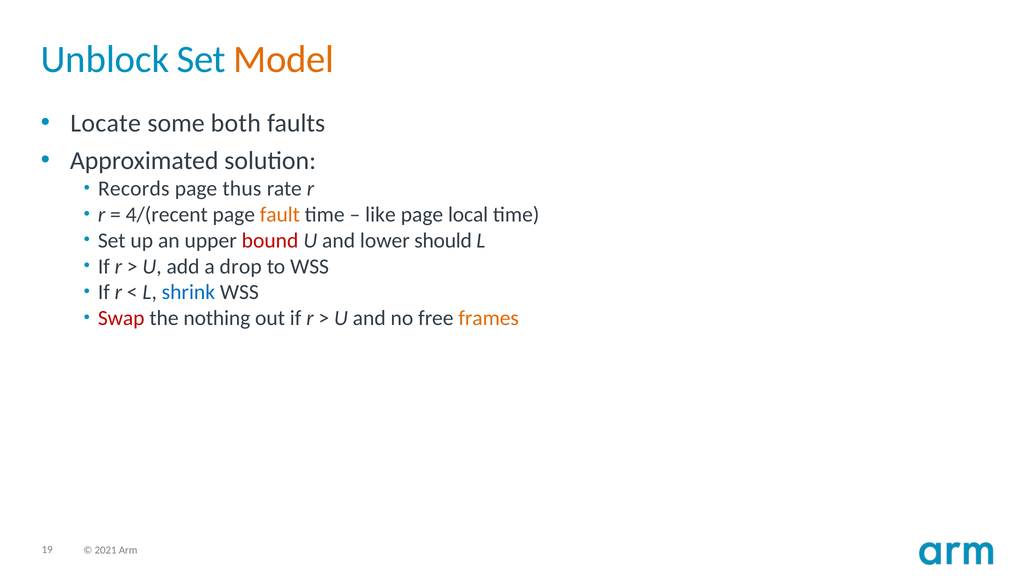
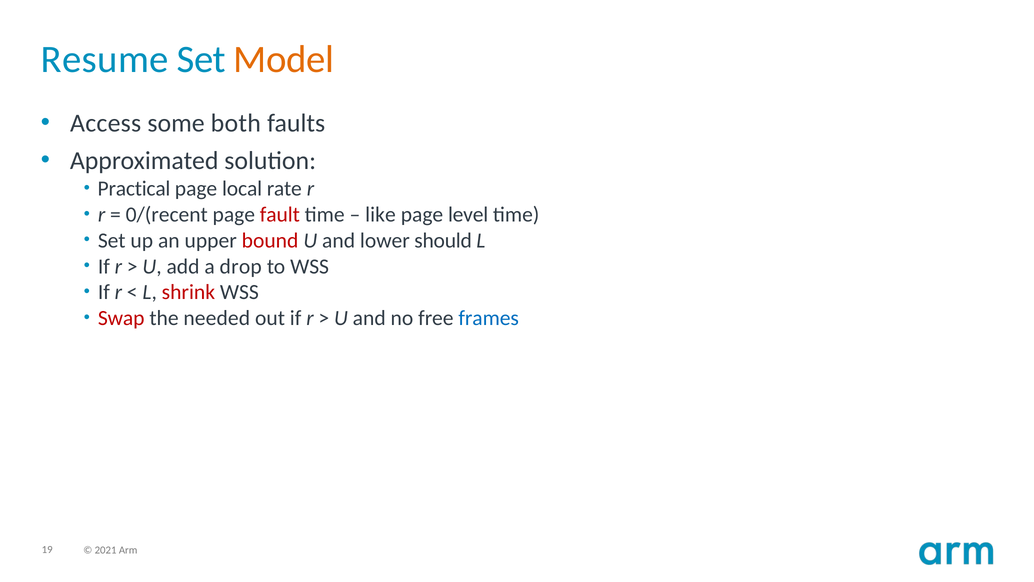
Unblock: Unblock -> Resume (105, 59)
Locate: Locate -> Access (106, 123)
Records: Records -> Practical (134, 189)
thus: thus -> local (242, 189)
4/(recent: 4/(recent -> 0/(recent (167, 215)
fault colour: orange -> red (280, 215)
local: local -> level (468, 215)
shrink colour: blue -> red (188, 292)
nothing: nothing -> needed (217, 318)
frames colour: orange -> blue (489, 318)
